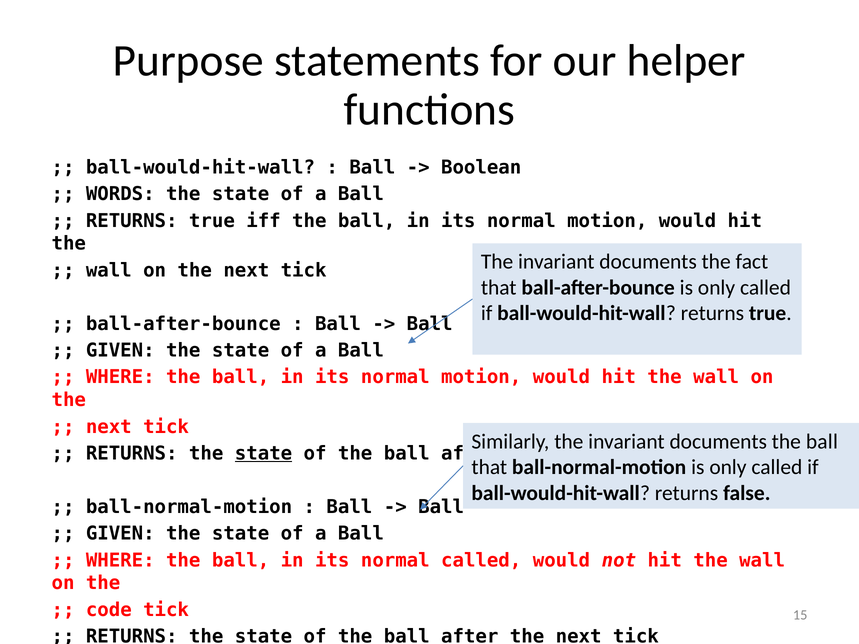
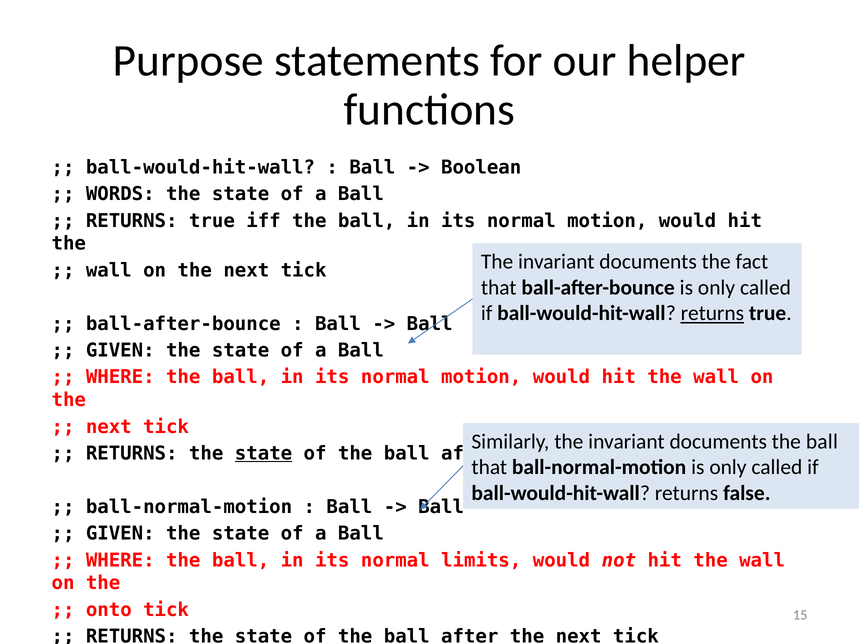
returns underline: none -> present (712, 314)
normal called: called -> limits (481, 561)
code: code -> onto (109, 610)
